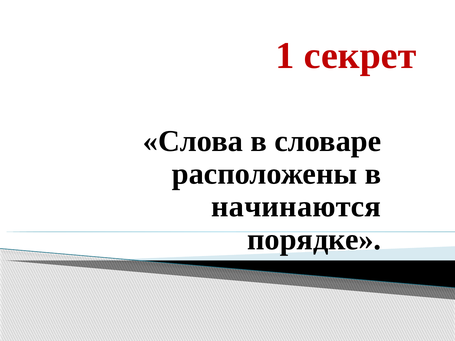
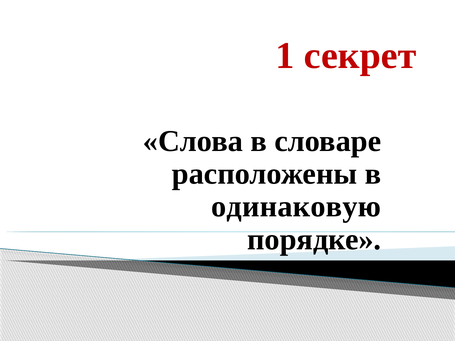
начинаются: начинаются -> одинаковую (296, 207)
